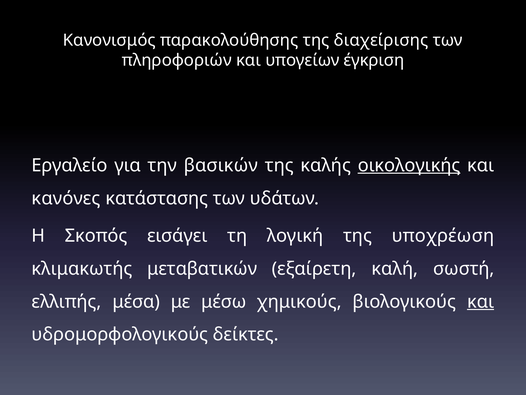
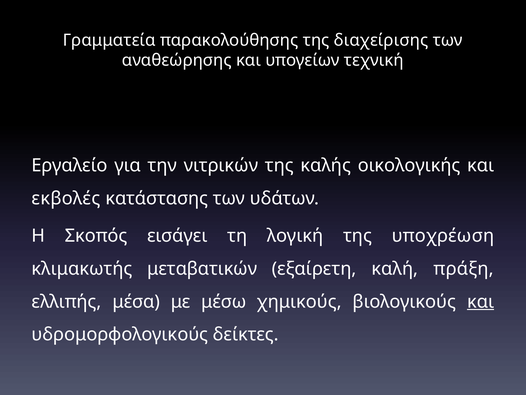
Κανονισμός: Κανονισμός -> Γραμματεία (109, 40)
πληροφοριών: πληροφοριών -> αναθεώρησης (177, 60)
έγκριση: έγκριση -> τεχνική (374, 60)
βασικών: βασικών -> νιτρικών (221, 165)
οικολογικής underline: present -> none (409, 165)
κανόνες: κανόνες -> εκβολές (66, 198)
σωστή: σωστή -> πράξη (464, 268)
